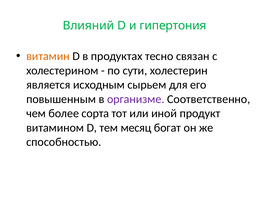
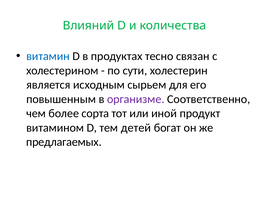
гипертония: гипертония -> количества (173, 26)
витамин colour: orange -> blue (48, 56)
месяц: месяц -> детей (136, 128)
способностью: способностью -> предлагаемых (64, 143)
